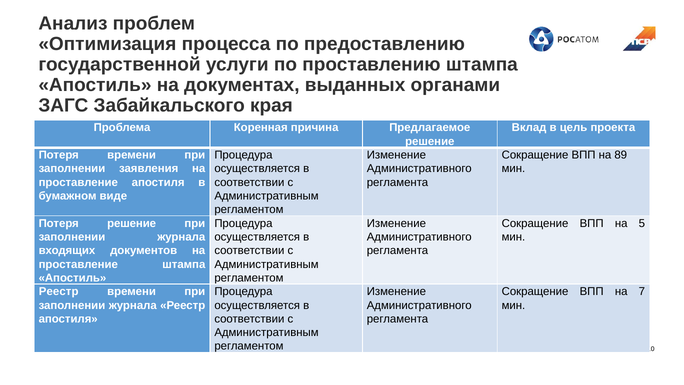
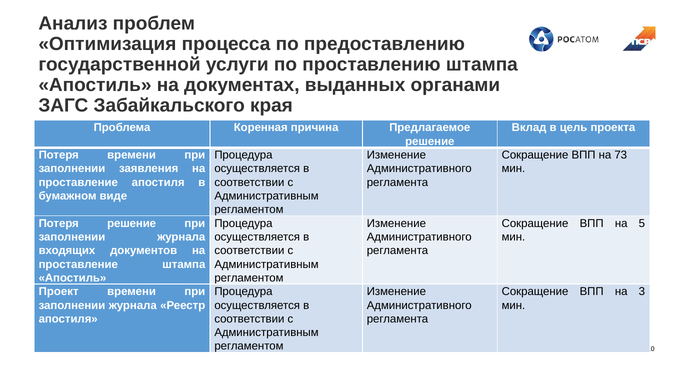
89: 89 -> 73 (621, 155)
Реестр: Реестр -> Проект (59, 292)
7: 7 -> 3 (642, 292)
